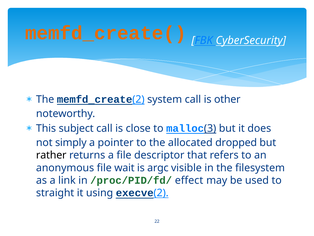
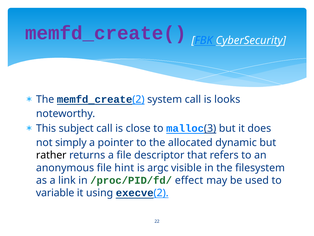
memfd_create( colour: orange -> purple (106, 33)
other: other -> looks (227, 99)
dropped: dropped -> dynamic (236, 142)
wait: wait -> hint (124, 167)
straight: straight -> variable (55, 193)
